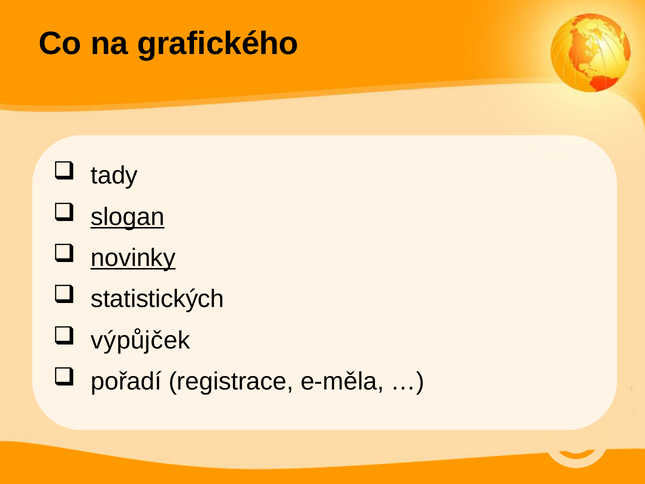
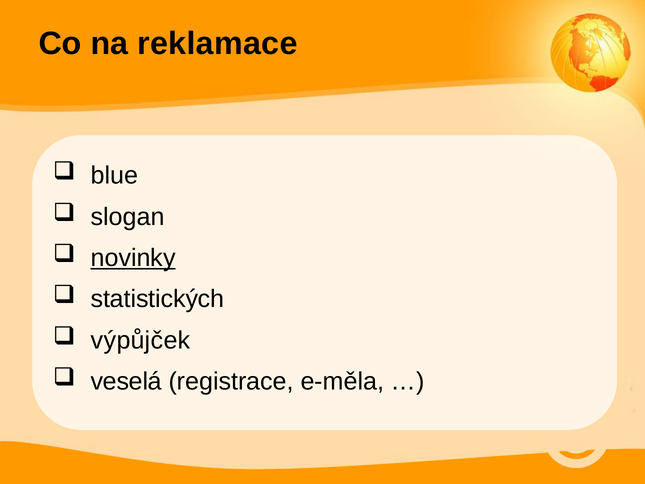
grafického: grafického -> reklamace (218, 43)
tady: tady -> blue (114, 176)
slogan underline: present -> none (128, 217)
pořadí: pořadí -> veselá (126, 381)
